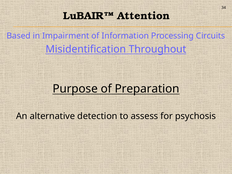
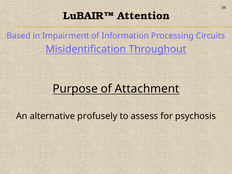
Preparation: Preparation -> Attachment (147, 89)
detection: detection -> profusely (97, 116)
